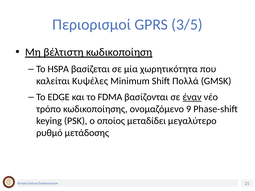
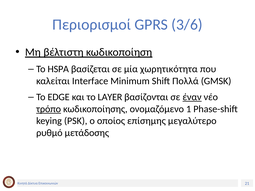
3/5: 3/5 -> 3/6 (187, 25)
Κυψέλες: Κυψέλες -> Interface (90, 81)
FDMA: FDMA -> LAYER (110, 97)
τρόπο underline: none -> present (49, 109)
9: 9 -> 1 (189, 109)
μεταδίδει: μεταδίδει -> επίσημης (146, 121)
